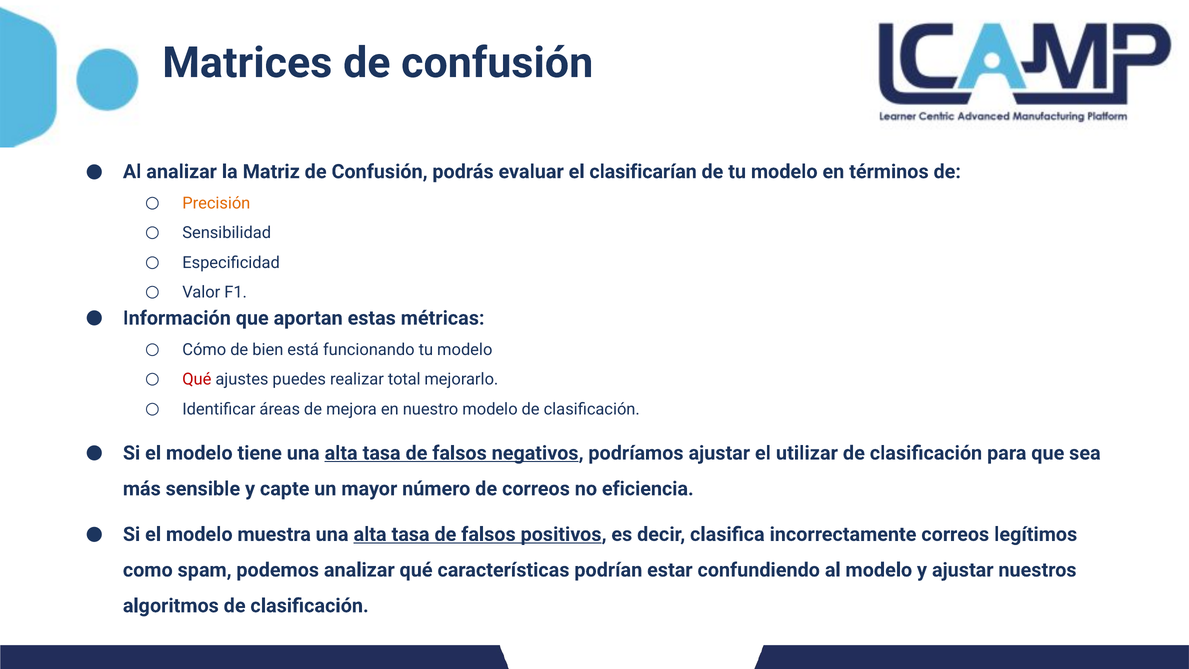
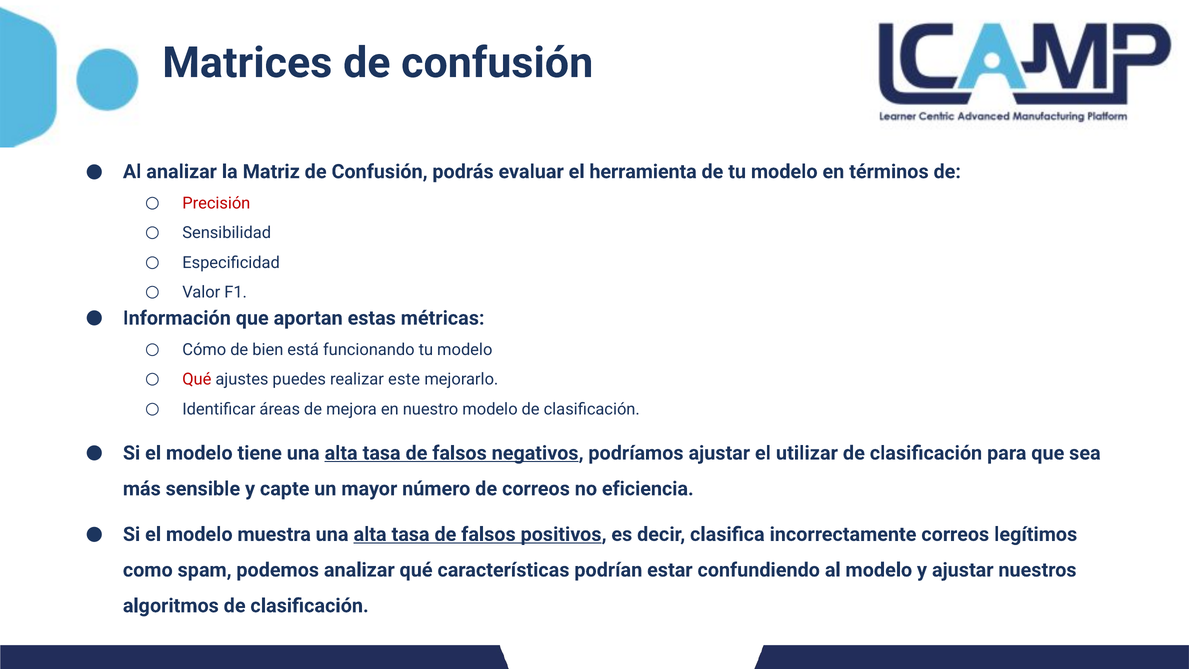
clasificarían: clasificarían -> herramienta (643, 172)
Precisión colour: orange -> red (216, 203)
total: total -> este (404, 379)
